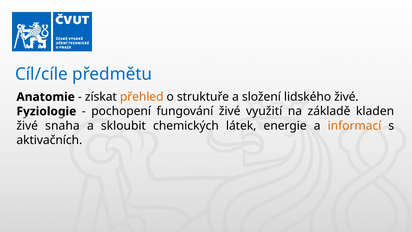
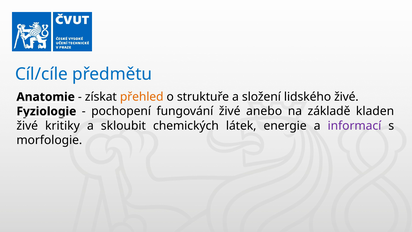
využití: využití -> anebo (264, 111)
snaha: snaha -> kritiky (62, 126)
informací colour: orange -> purple (354, 126)
aktivačních: aktivačních -> morfologie (49, 140)
